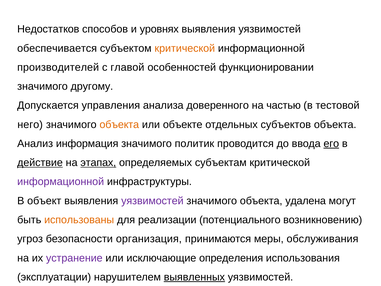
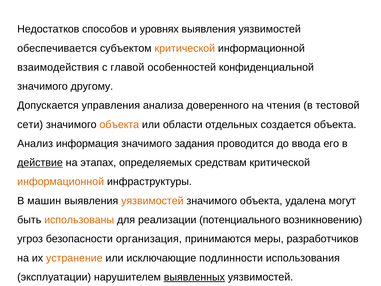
производителей: производителей -> взаимодействия (58, 67)
функционировании: функционировании -> конфиденциальной (266, 67)
частью: частью -> чтения (283, 105)
него: него -> сети (30, 124)
объекте: объекте -> области (183, 124)
субъектов: субъектов -> создается (286, 124)
политик: политик -> задания (195, 143)
его underline: present -> none (331, 143)
этапах underline: present -> none (98, 163)
субъектам: субъектам -> средствам (221, 163)
информационной colour: purple -> orange (61, 182)
объект: объект -> машин (44, 201)
уязвимостей colour: purple -> orange (152, 201)
обслуживания: обслуживания -> разработчиков (323, 239)
устранение colour: purple -> orange (74, 258)
определения: определения -> подлинности (231, 258)
